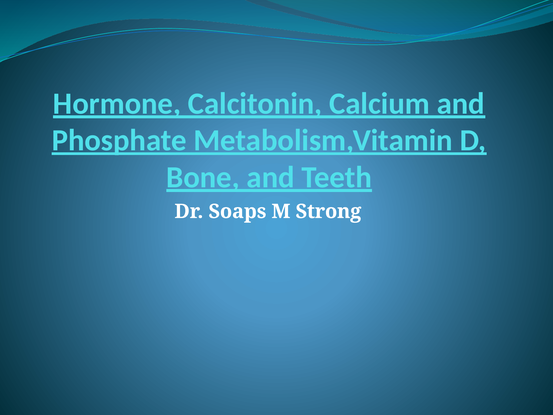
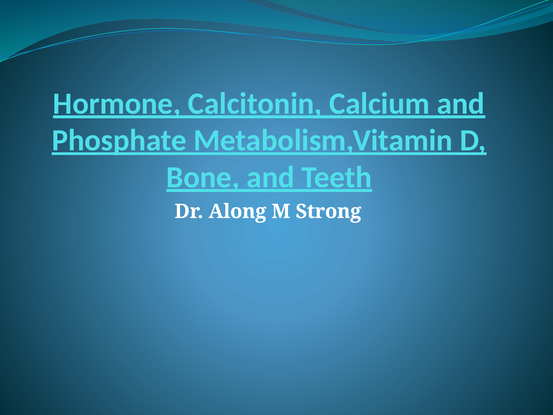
Soaps: Soaps -> Along (237, 211)
